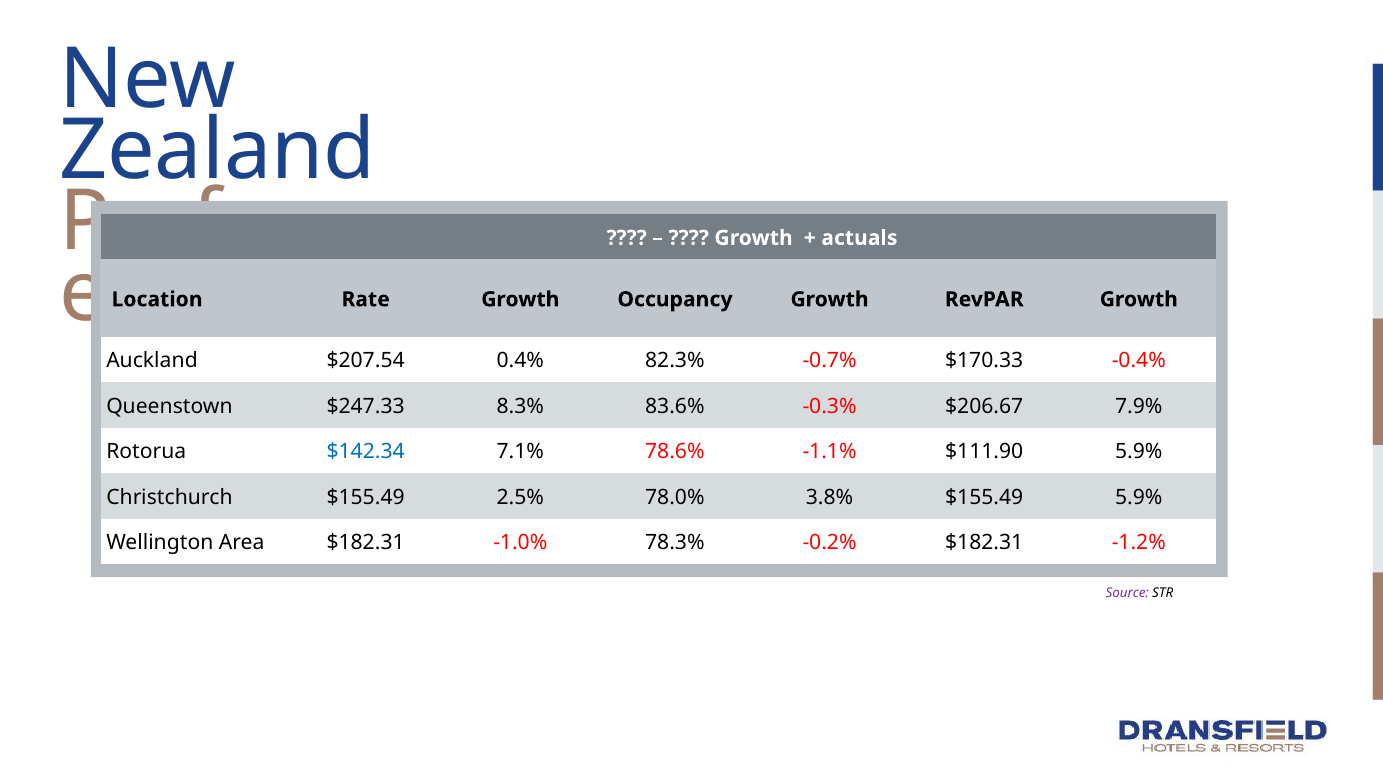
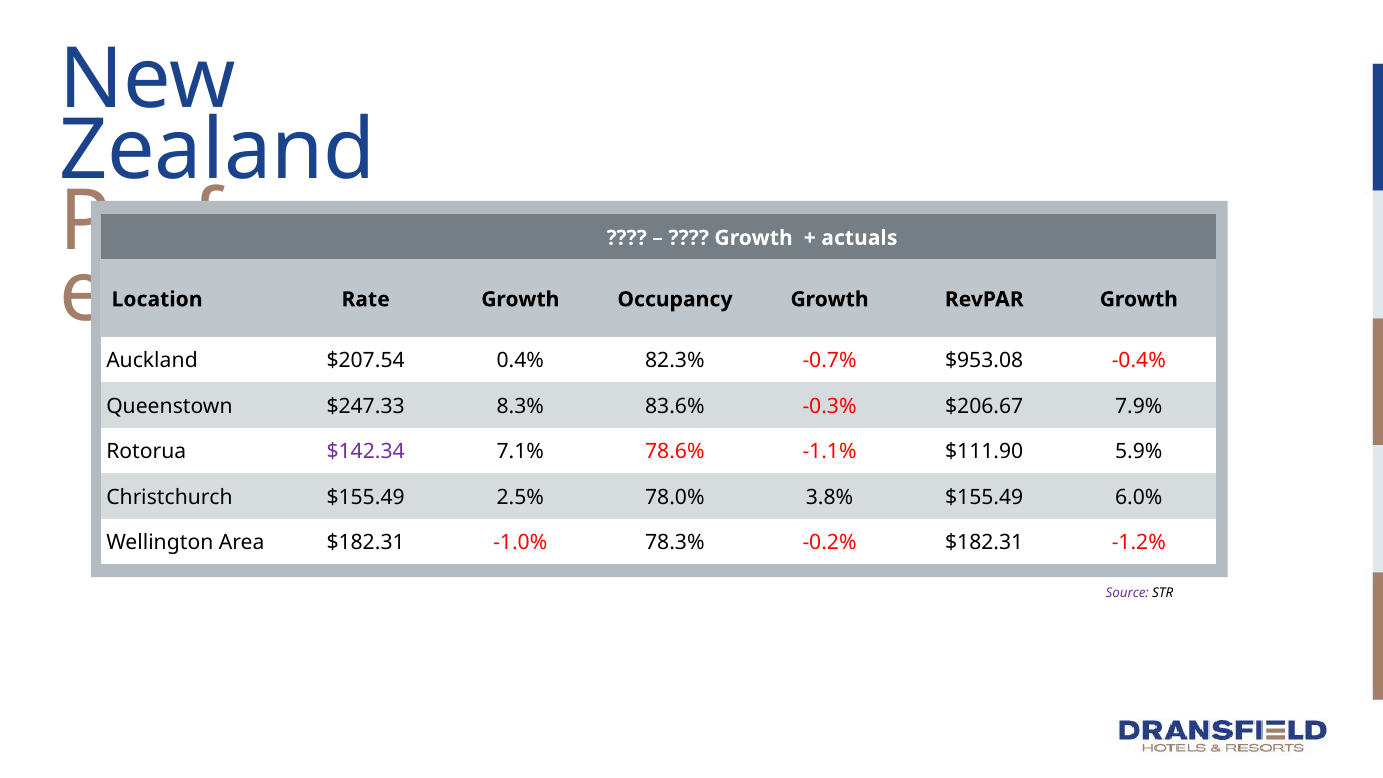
$170.33: $170.33 -> $953.08 (984, 361)
$142.34 colour: blue -> purple (366, 452)
$155.49 5.9%: 5.9% -> 6.0% (1139, 497)
